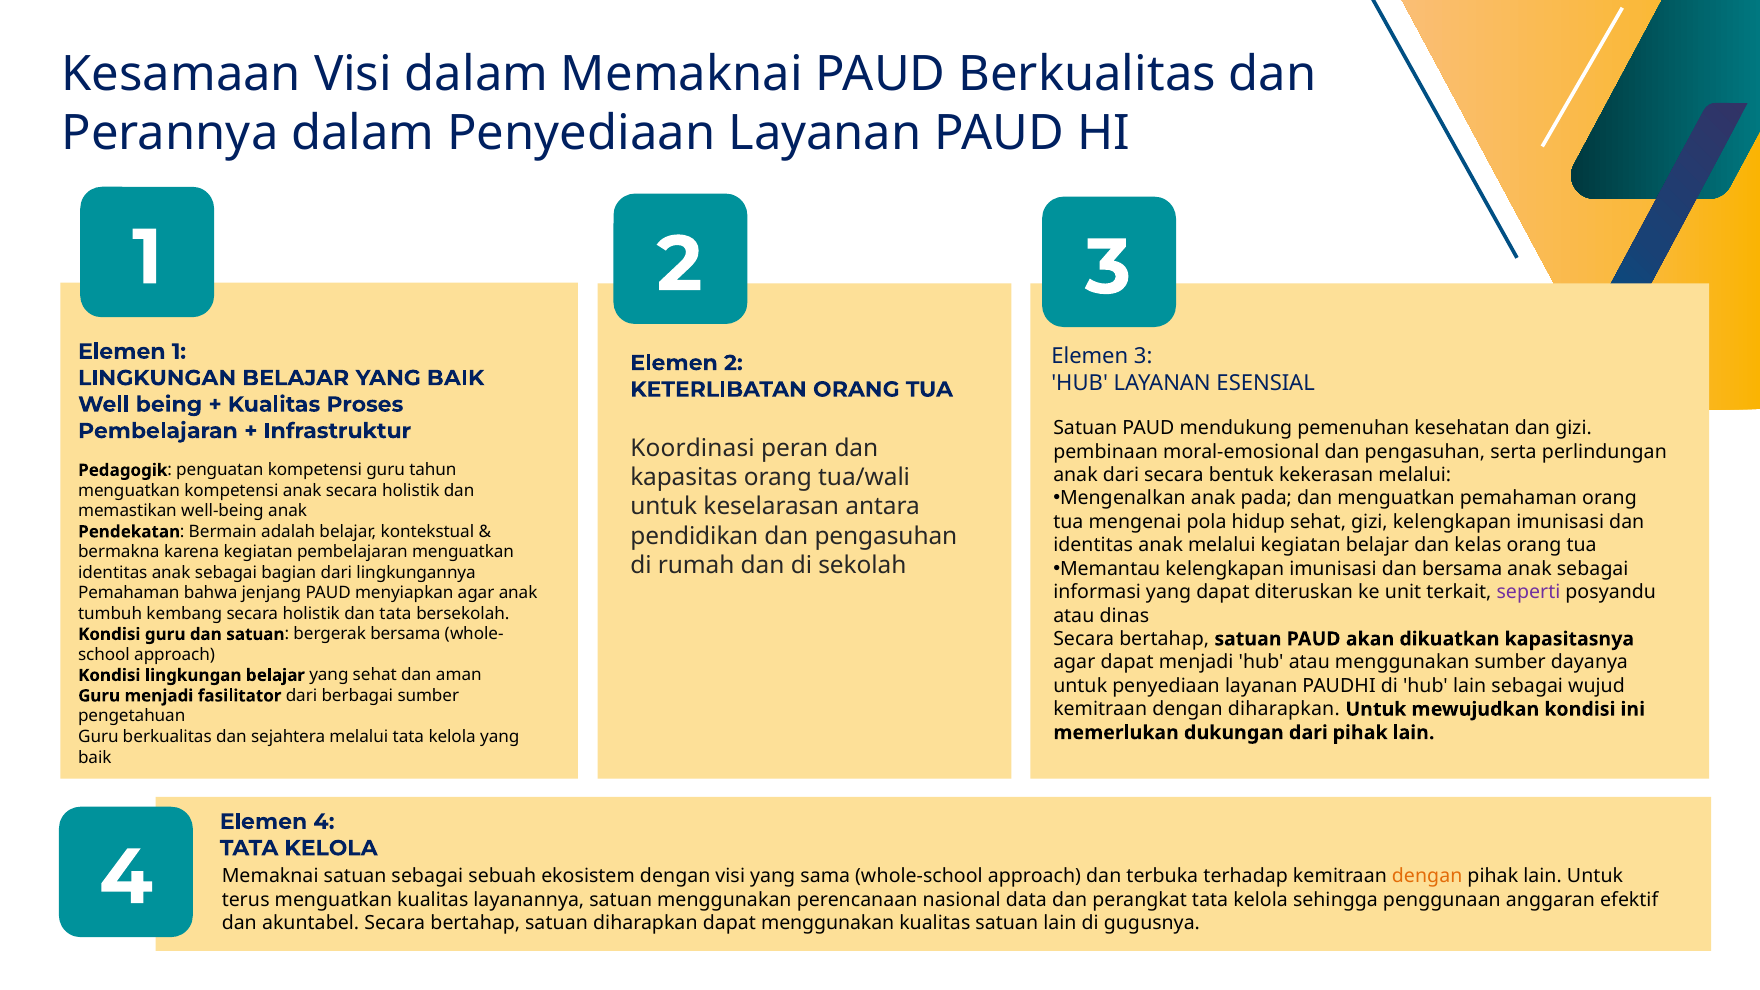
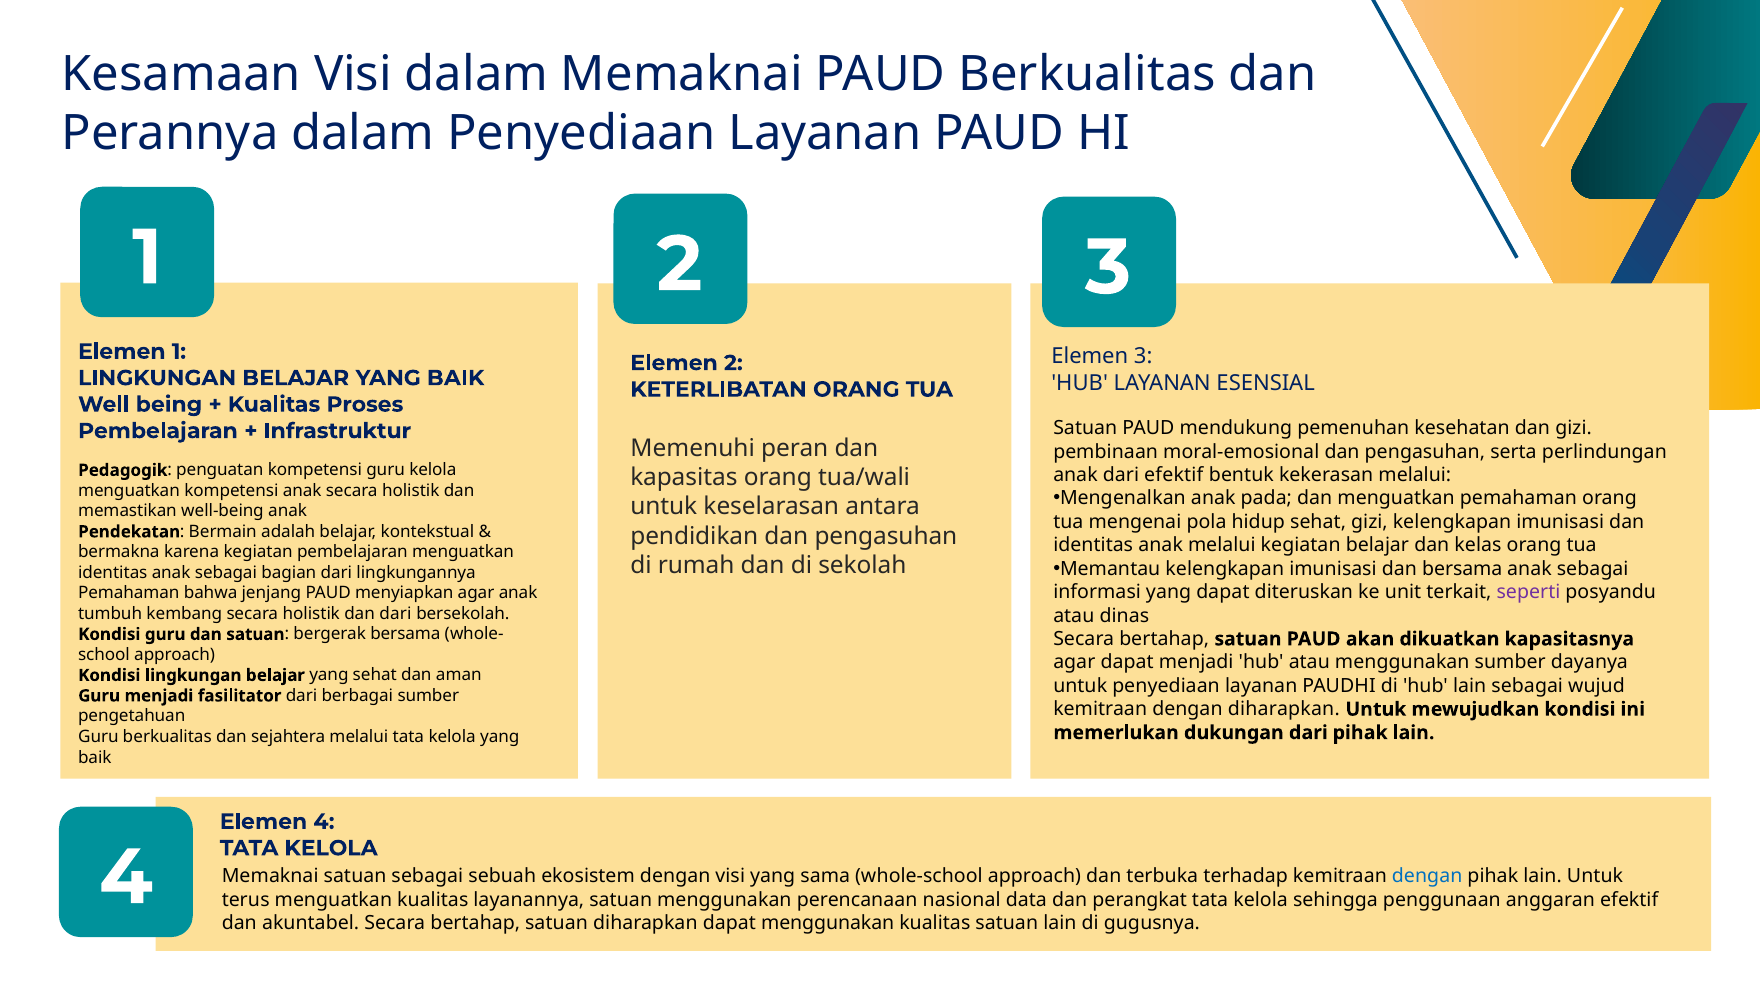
Koordinasi: Koordinasi -> Memenuhi (693, 448)
guru tahun: tahun -> kelola (433, 470)
dari secara: secara -> efektif (1174, 475)
dan tata: tata -> dari (396, 614)
dengan colour: orange -> blue (1427, 876)
